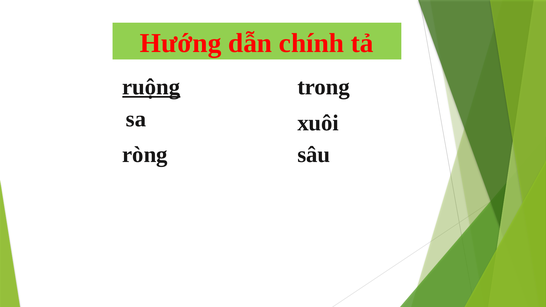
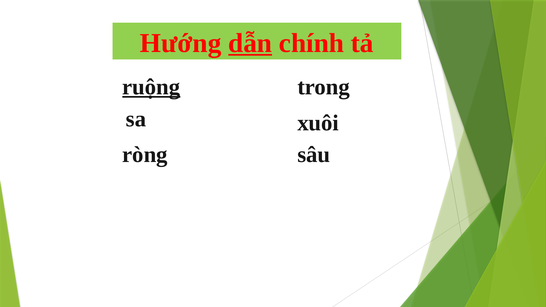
dẫn underline: none -> present (250, 43)
